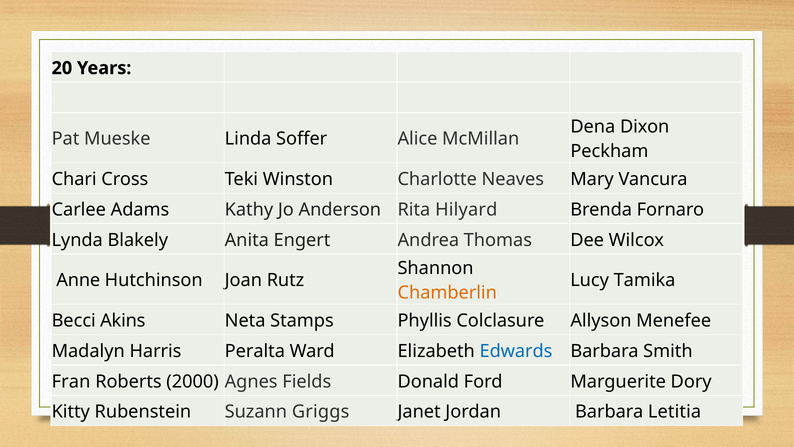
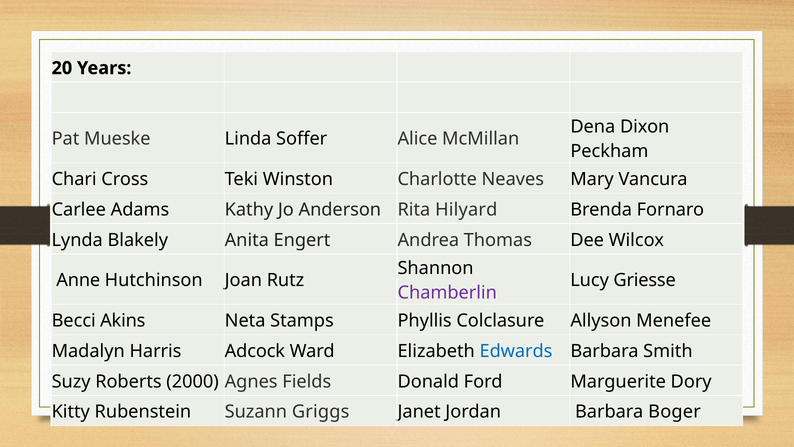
Tamika: Tamika -> Griesse (645, 280)
Chamberlin colour: orange -> purple (447, 293)
Peralta: Peralta -> Adcock (255, 351)
Fran: Fran -> Suzy (71, 381)
Letitia: Letitia -> Boger (675, 412)
